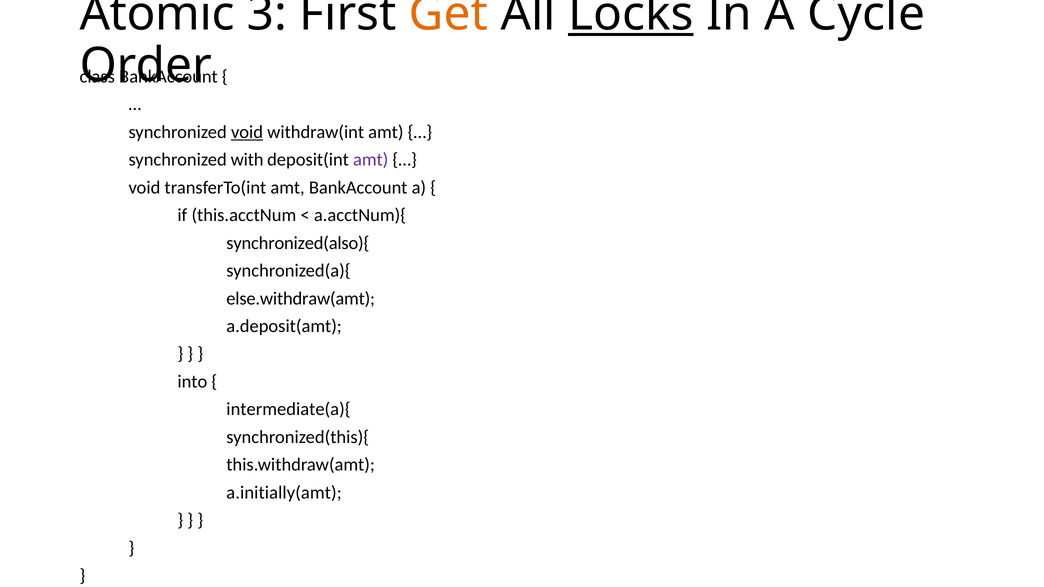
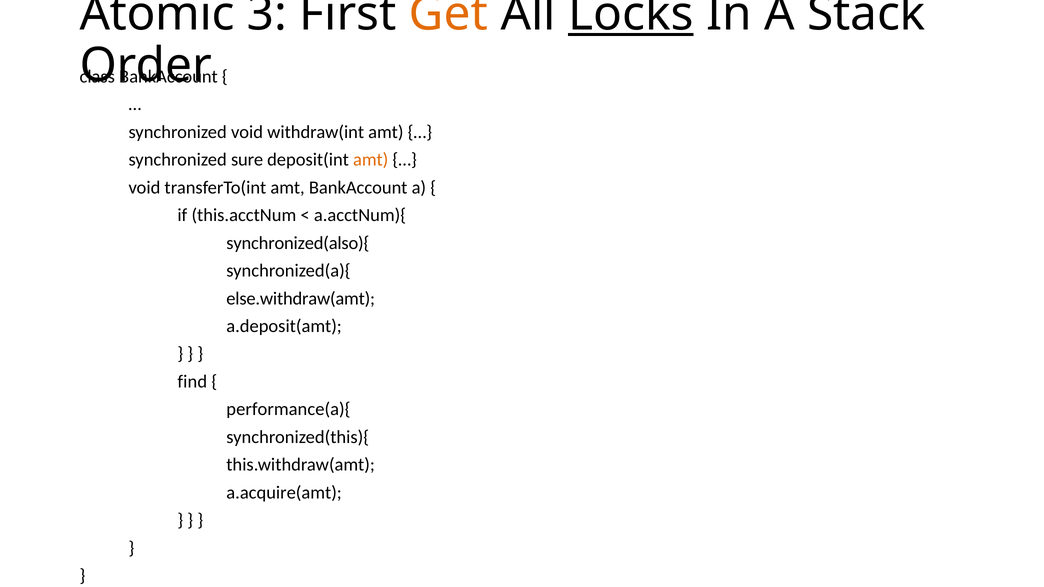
Cycle: Cycle -> Stack (866, 14)
void underline: present -> none (247, 132)
with: with -> sure (247, 160)
amt colour: purple -> orange (371, 160)
into: into -> find (192, 382)
intermediate(a){: intermediate(a){ -> performance(a){ (288, 409)
a.initially(amt: a.initially(amt -> a.acquire(amt (284, 493)
